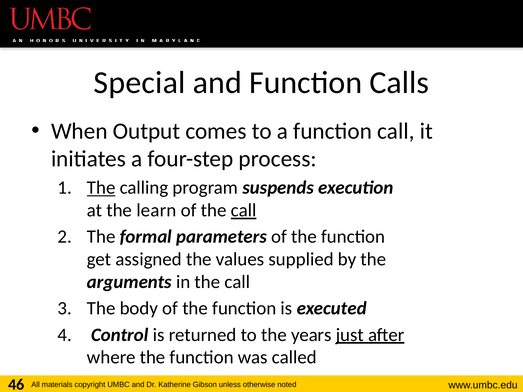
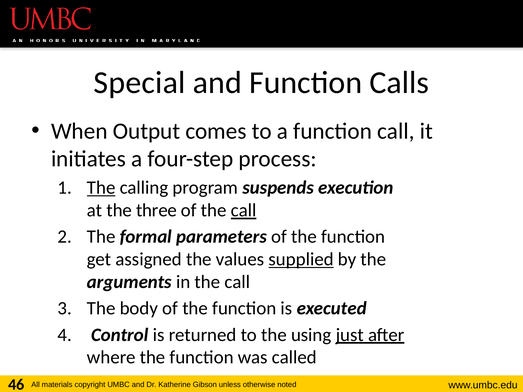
learn: learn -> three (157, 210)
supplied underline: none -> present (301, 260)
years: years -> using (311, 335)
